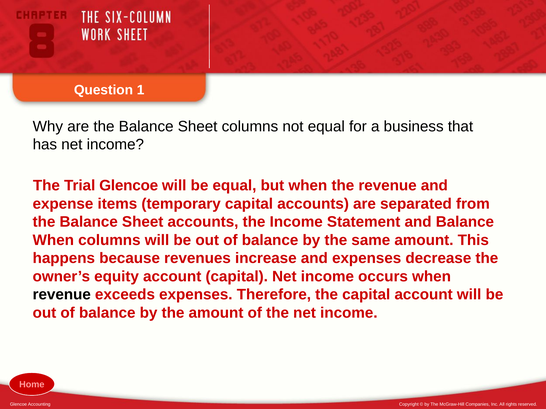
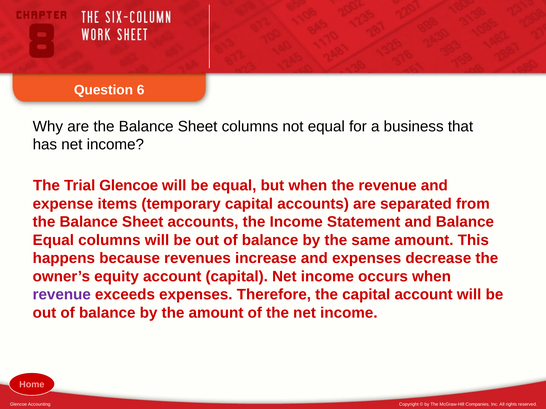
1: 1 -> 6 (141, 90)
When: When -> Equal (53, 240)
revenue colour: black -> purple (62, 295)
